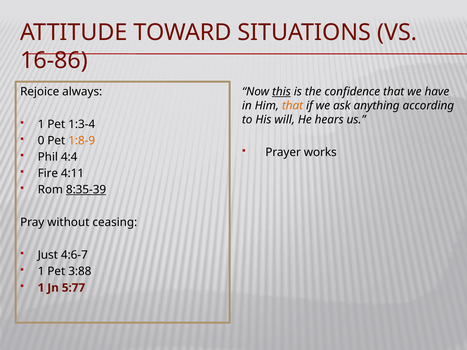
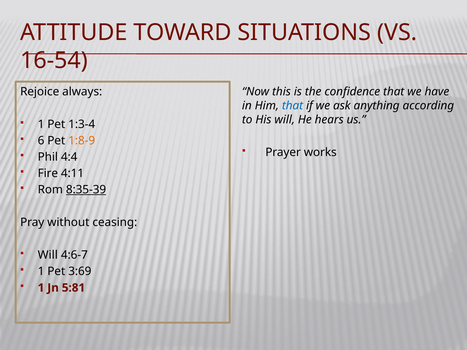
16-86: 16-86 -> 16-54 (54, 60)
this underline: present -> none (281, 92)
that colour: orange -> blue (292, 106)
0: 0 -> 6 (41, 141)
Just: Just -> Will (48, 255)
3:88: 3:88 -> 3:69 (80, 272)
5:77: 5:77 -> 5:81 (73, 288)
